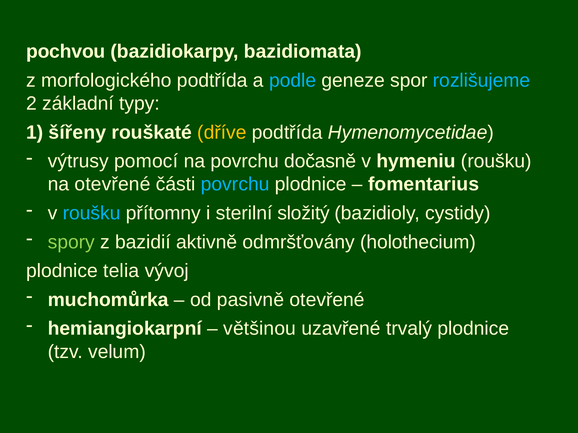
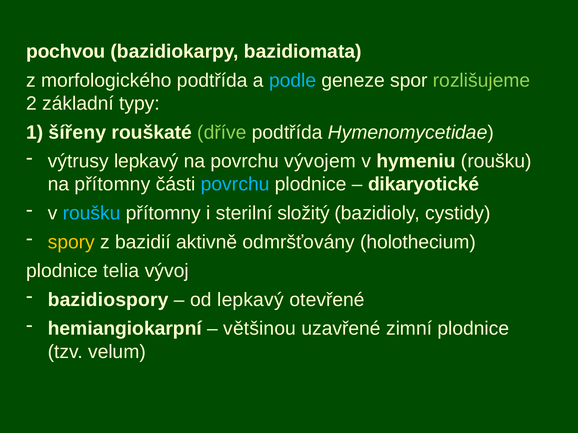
rozlišujeme colour: light blue -> light green (482, 80)
dříve colour: yellow -> light green (222, 132)
výtrusy pomocí: pomocí -> lepkavý (146, 161)
dočasně: dočasně -> vývojem (320, 161)
na otevřené: otevřené -> přítomny (112, 184)
fomentarius: fomentarius -> dikaryotické (424, 184)
spory colour: light green -> yellow (71, 242)
muchomůrka: muchomůrka -> bazidiospory (108, 300)
od pasivně: pasivně -> lepkavý (250, 300)
trvalý: trvalý -> zimní (409, 329)
